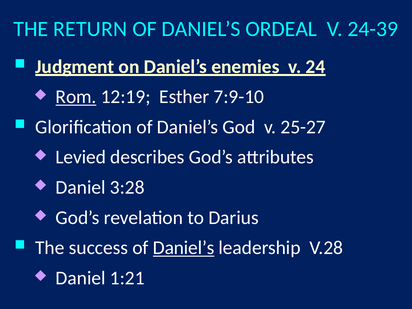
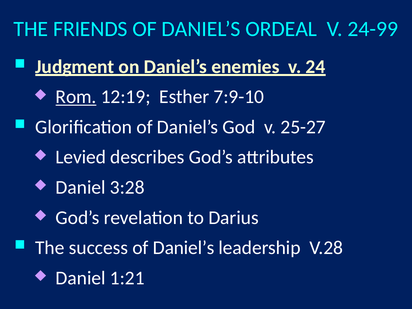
RETURN: RETURN -> FRIENDS (90, 29)
24-39: 24-39 -> 24-99 (373, 29)
Daniel’s underline: present -> none (184, 248)
